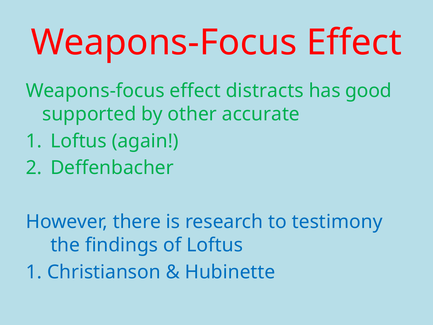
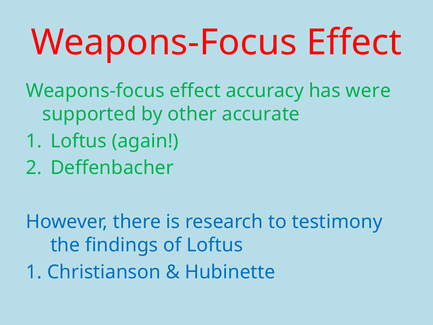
distracts: distracts -> accuracy (265, 91)
good: good -> were (368, 91)
